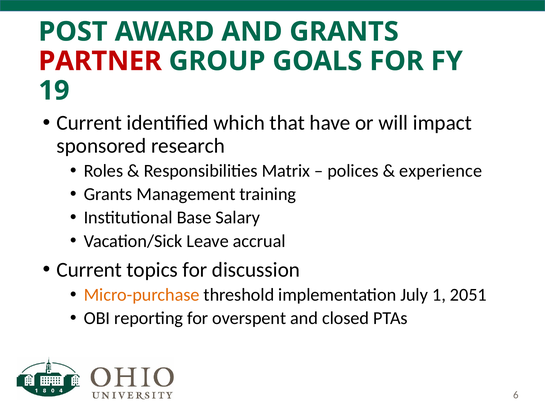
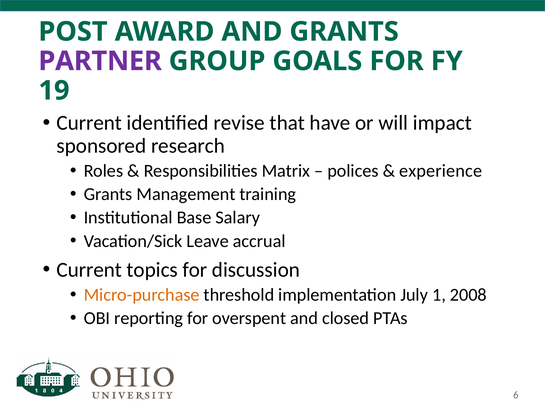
PARTNER colour: red -> purple (100, 61)
which: which -> revise (239, 123)
2051: 2051 -> 2008 (468, 295)
